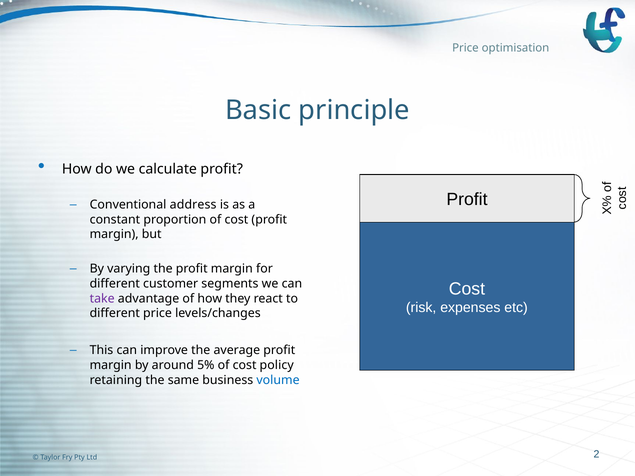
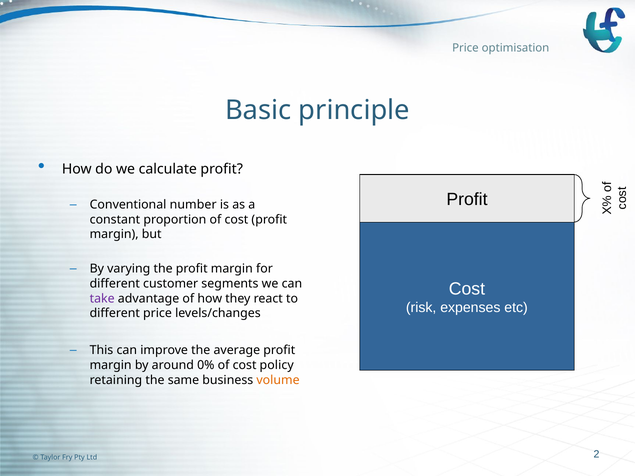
address: address -> number (193, 205)
5%: 5% -> 0% (206, 365)
volume colour: blue -> orange (278, 380)
